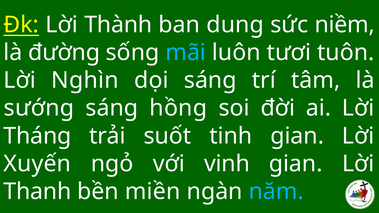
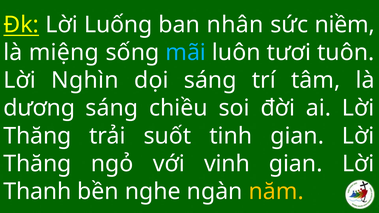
Thành: Thành -> Luống (118, 25)
dung: dung -> nhân (235, 25)
đường: đường -> miệng (64, 53)
sướng: sướng -> dương (39, 108)
hồng: hồng -> chiều (178, 108)
Tháng: Tháng -> Thăng (37, 136)
Xuyến: Xuyến -> Thăng (37, 164)
miền: miền -> nghe (153, 192)
năm colour: light blue -> yellow (276, 192)
